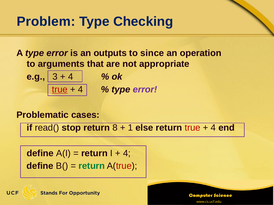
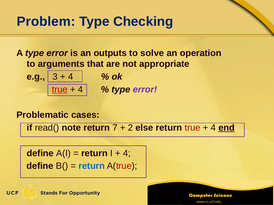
since: since -> solve (152, 53)
stop: stop -> note (71, 128)
8: 8 -> 7 (115, 128)
1: 1 -> 2 (130, 128)
end underline: none -> present (227, 128)
return colour: green -> blue (92, 166)
